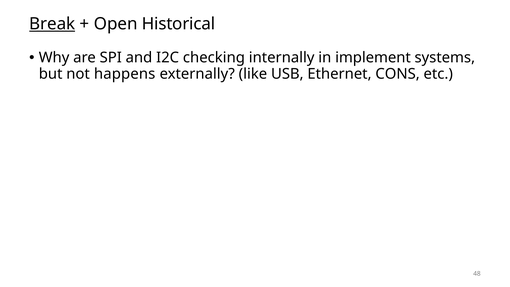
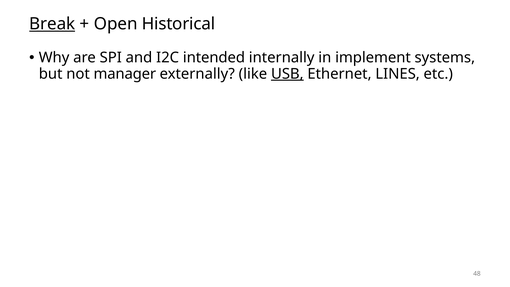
checking: checking -> intended (214, 58)
happens: happens -> manager (125, 74)
USB underline: none -> present (287, 74)
CONS: CONS -> LINES (398, 74)
